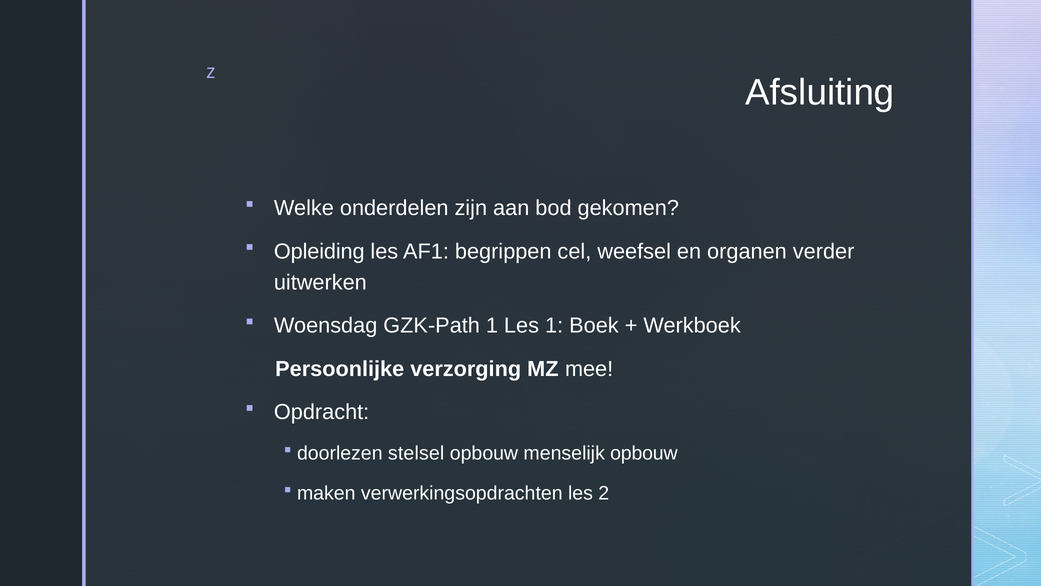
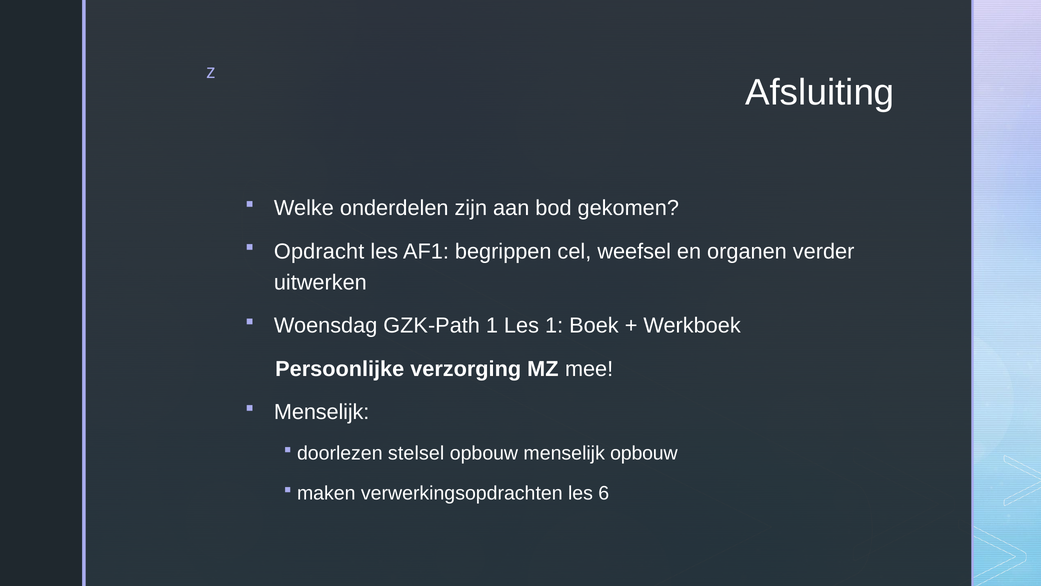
Opleiding: Opleiding -> Opdracht (319, 251)
Opdracht: Opdracht -> Menselijk (322, 412)
2: 2 -> 6 (604, 493)
